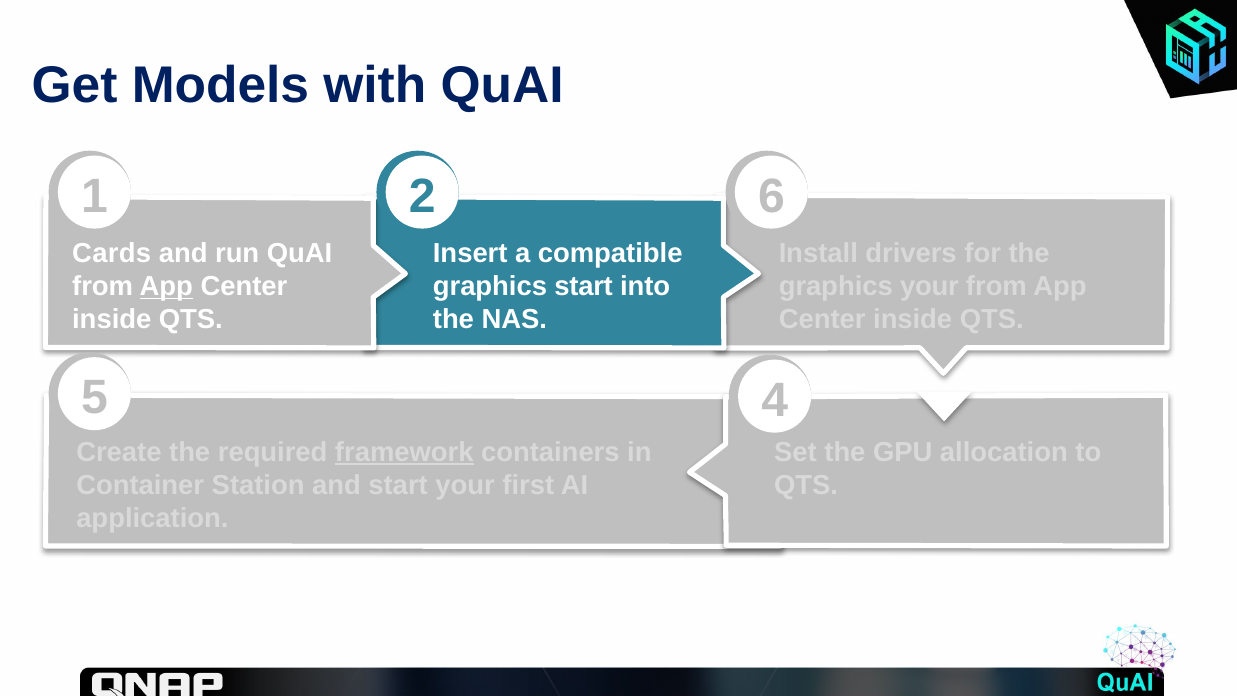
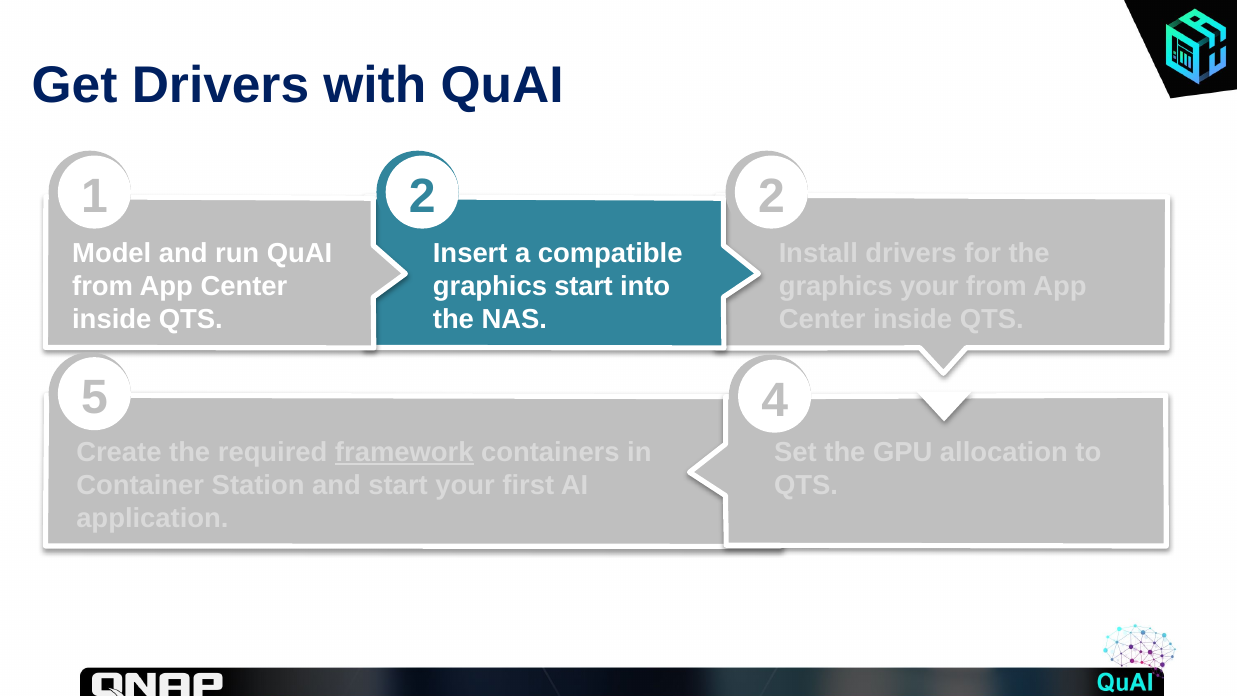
Get Models: Models -> Drivers (220, 86)
1 6: 6 -> 2 (771, 196)
Cards: Cards -> Model (112, 254)
App underline: present -> none (166, 287)
